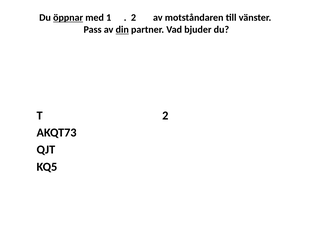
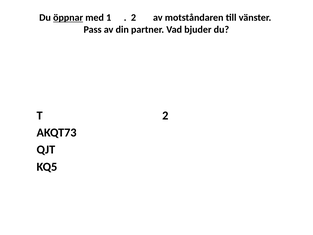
din underline: present -> none (122, 30)
